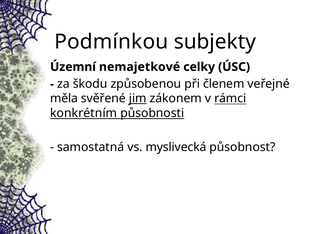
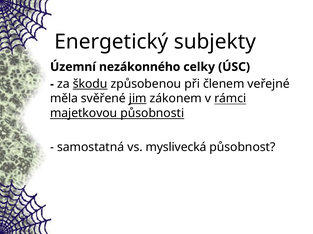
Podmínkou: Podmínkou -> Energetický (111, 42)
nemajetkové: nemajetkové -> nezákonného (140, 67)
škodu underline: none -> present (90, 84)
konkrétním: konkrétním -> majetkovou (84, 113)
